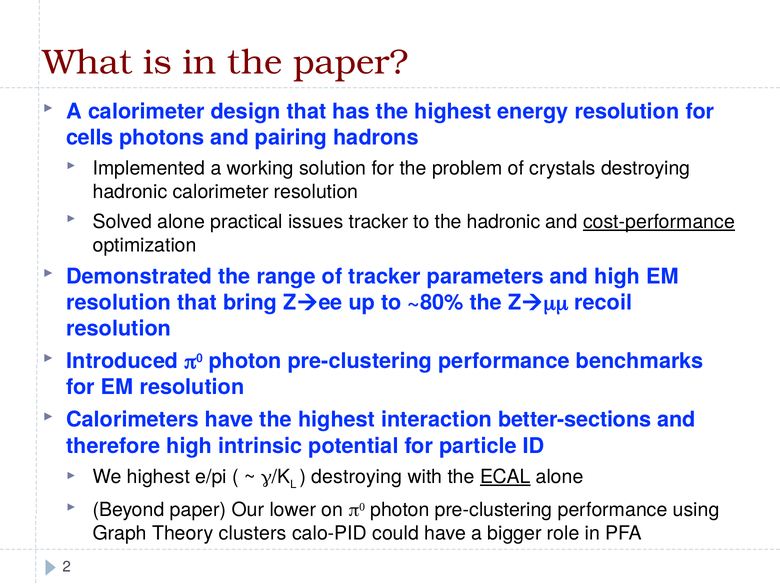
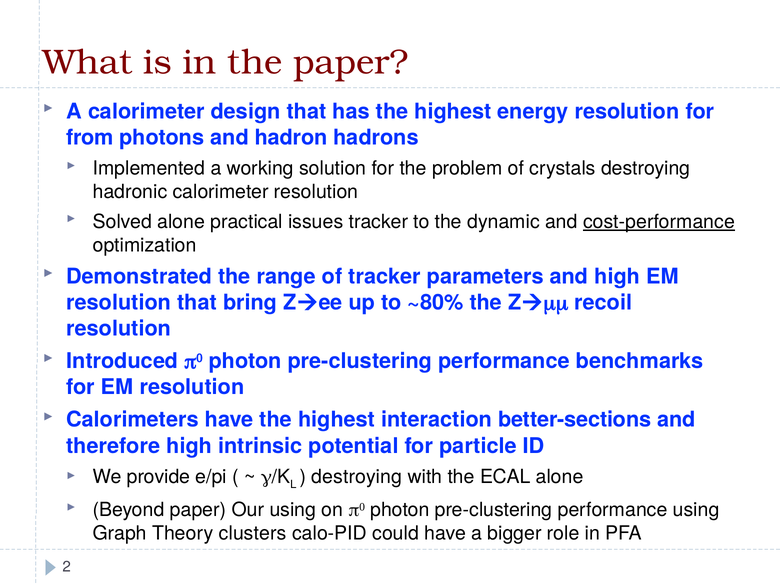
cells: cells -> from (90, 137)
pairing: pairing -> hadron (291, 137)
the hadronic: hadronic -> dynamic (504, 222)
We highest: highest -> provide (158, 477)
ECAL underline: present -> none (505, 477)
Our lower: lower -> using (293, 510)
